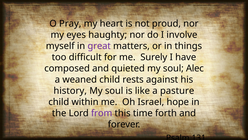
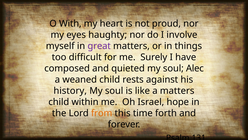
Pray: Pray -> With (70, 24)
a pasture: pasture -> matters (177, 90)
from colour: purple -> orange (102, 113)
